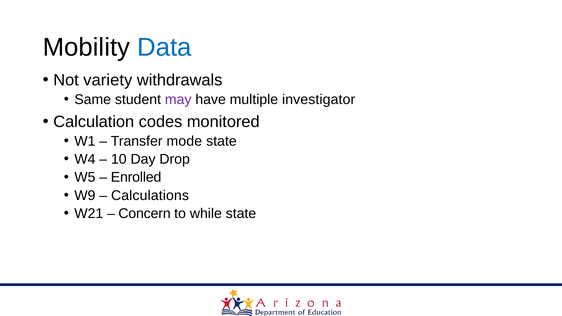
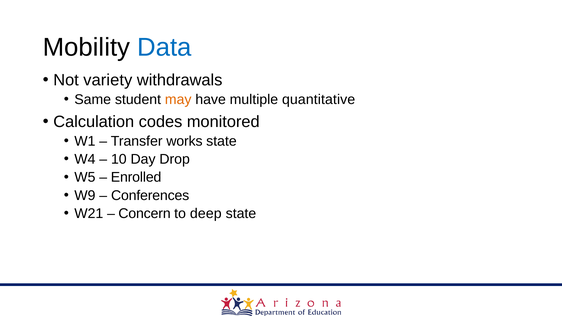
may colour: purple -> orange (178, 100)
investigator: investigator -> quantitative (319, 100)
mode: mode -> works (184, 141)
Calculations: Calculations -> Conferences (150, 195)
while: while -> deep (206, 214)
